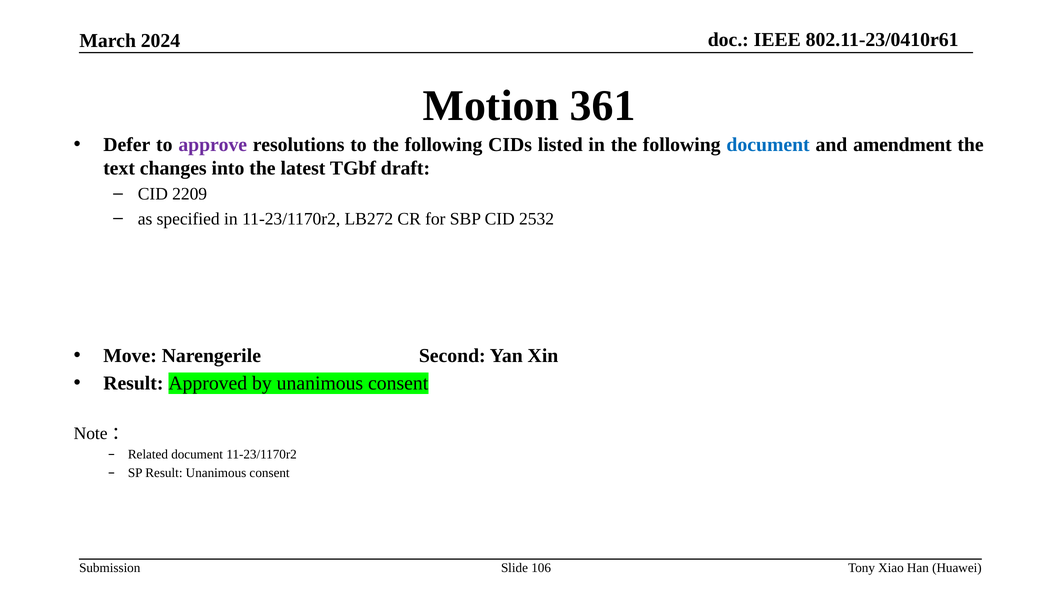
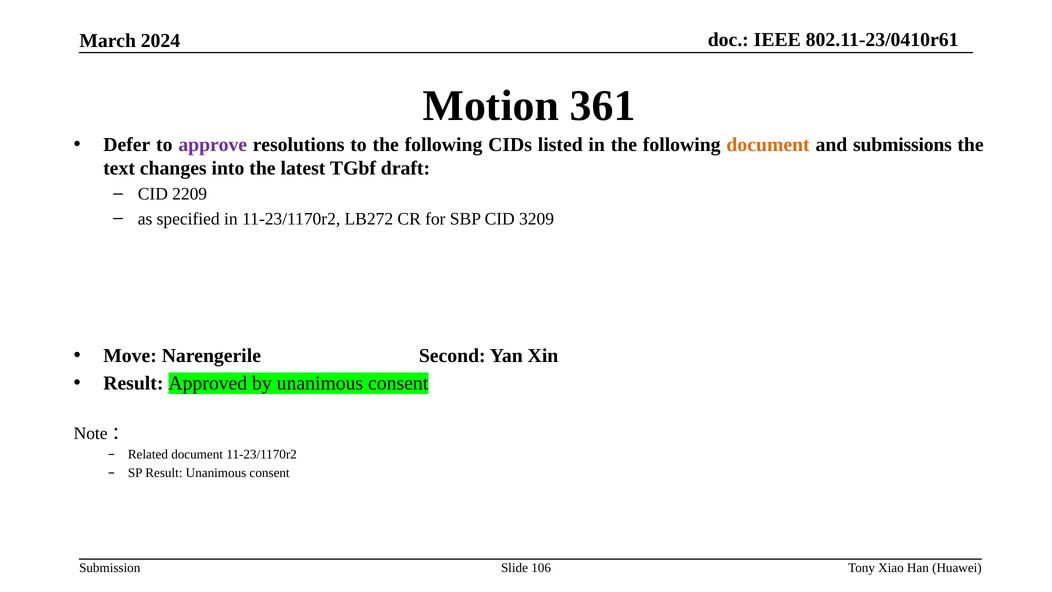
document colour: blue -> orange (768, 145)
amendment: amendment -> submissions (902, 145)
2532: 2532 -> 3209 (537, 219)
